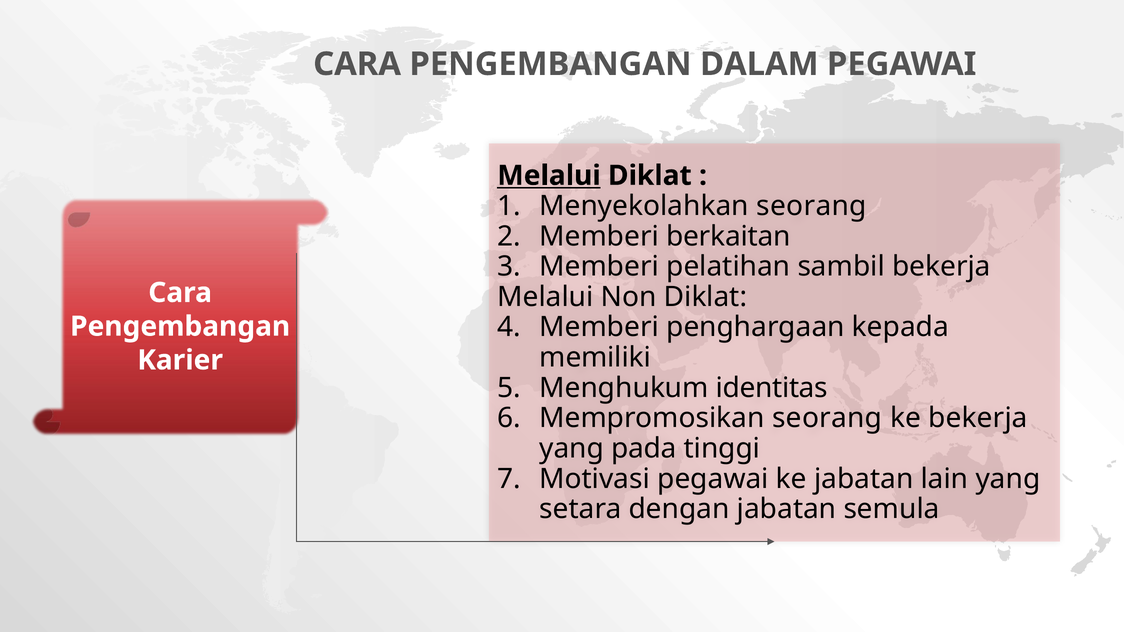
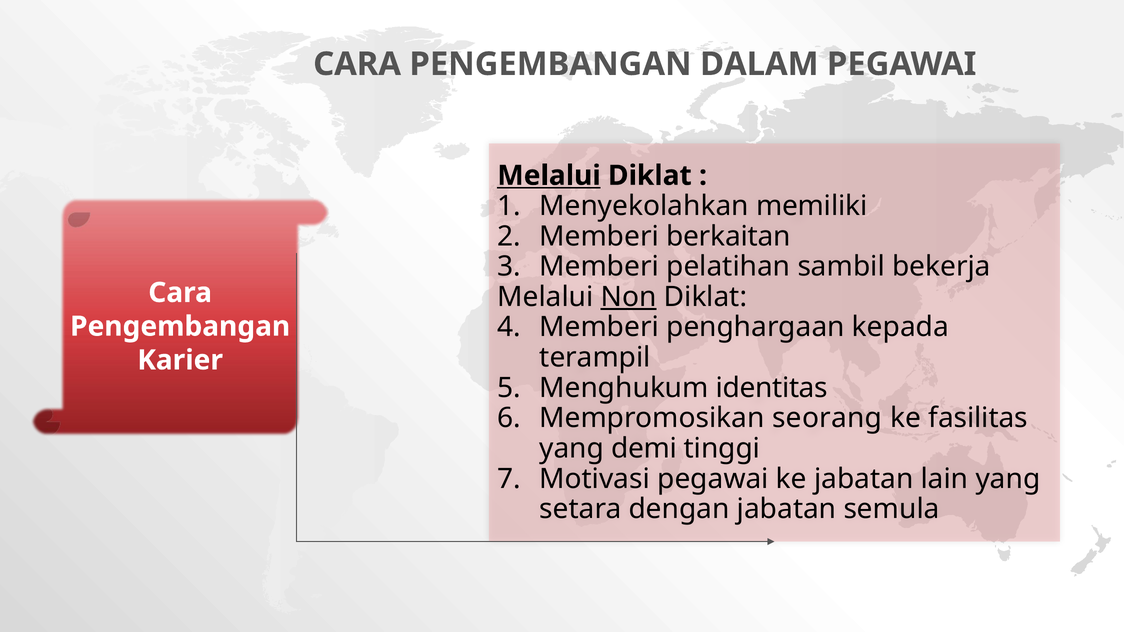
Menyekolahkan seorang: seorang -> memiliki (812, 206)
Non underline: none -> present (629, 297)
memiliki: memiliki -> terampil (595, 358)
ke bekerja: bekerja -> fasilitas (978, 418)
pada: pada -> demi (644, 449)
